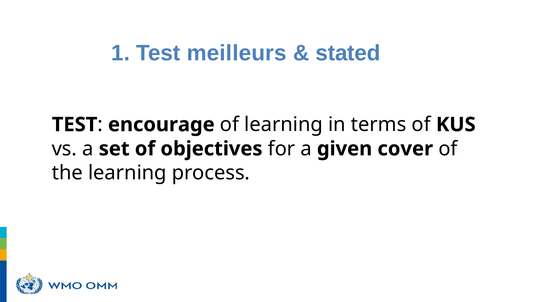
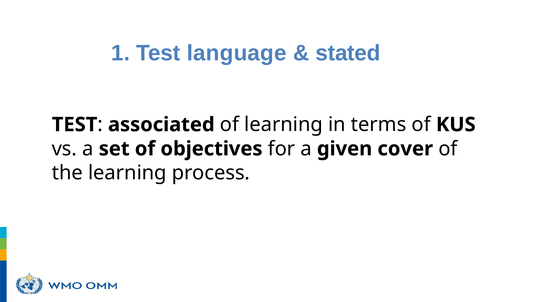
Test meilleurs: meilleurs -> language (237, 53)
encourage: encourage -> associated (161, 125)
